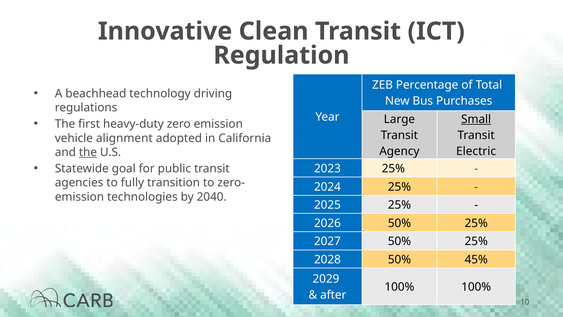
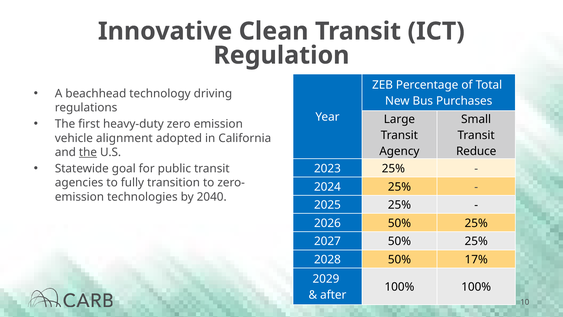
Small underline: present -> none (476, 119)
Electric: Electric -> Reduce (476, 151)
45%: 45% -> 17% (476, 259)
